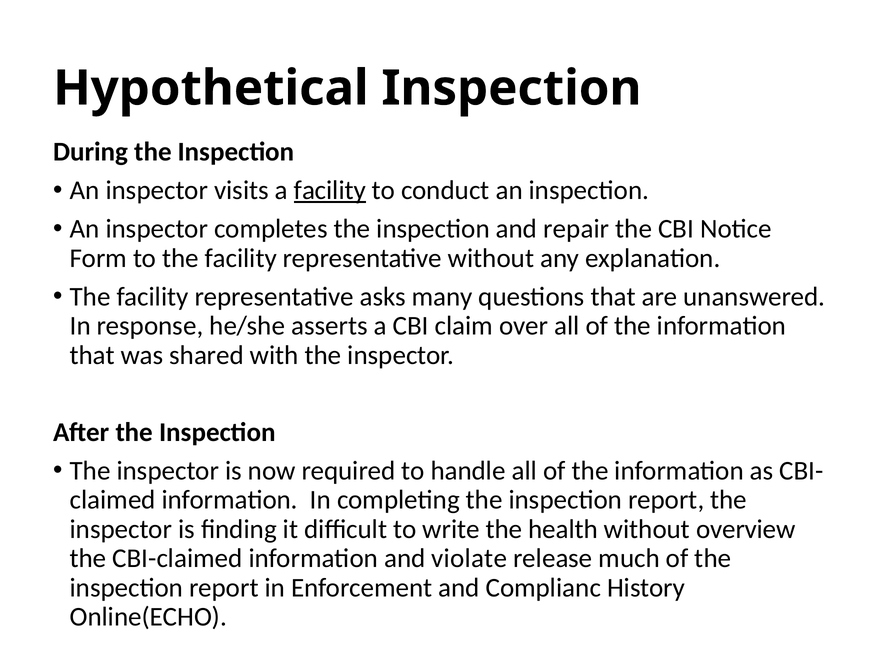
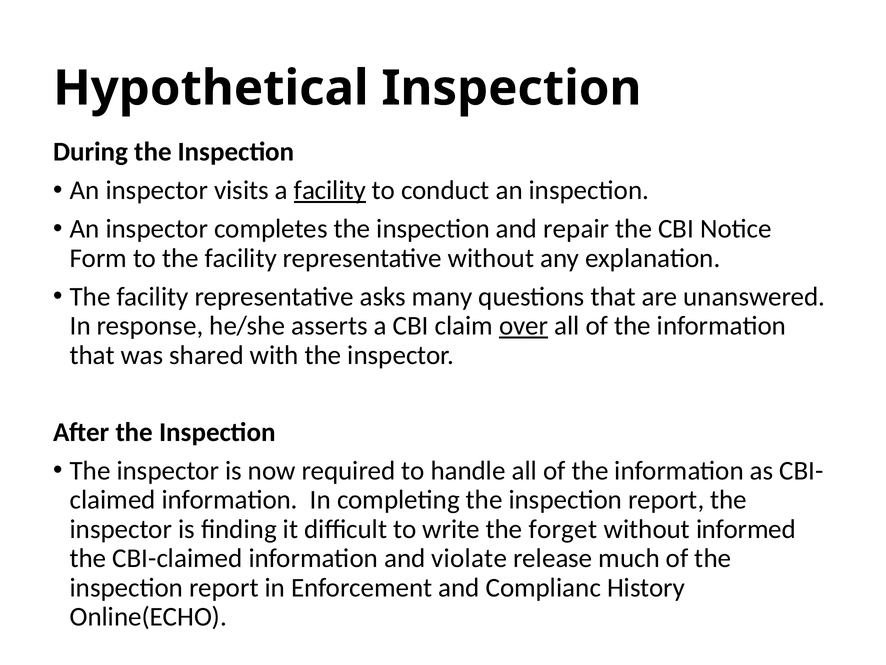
over underline: none -> present (524, 326)
health: health -> forget (563, 529)
overview: overview -> informed (746, 529)
